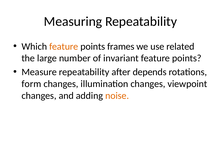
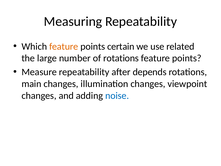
frames: frames -> certain (121, 46)
of invariant: invariant -> rotations (121, 58)
form: form -> main (31, 84)
noise colour: orange -> blue (117, 95)
